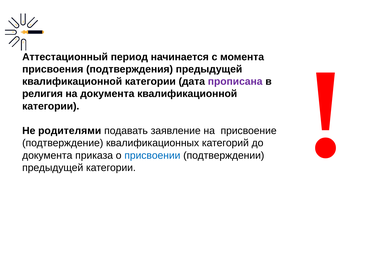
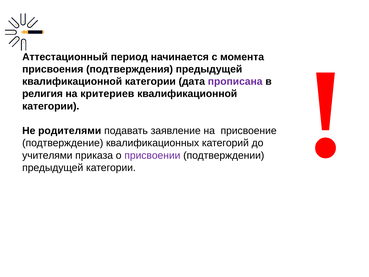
на документа: документа -> критериев (107, 94)
документа: документа -> учителями (47, 155)
присвоении colour: blue -> purple (152, 155)
